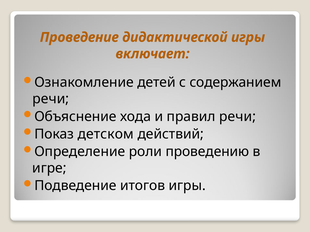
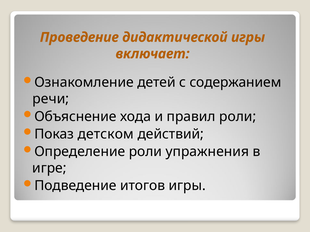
правил речи: речи -> роли (238, 117)
проведению: проведению -> упражнения (207, 152)
